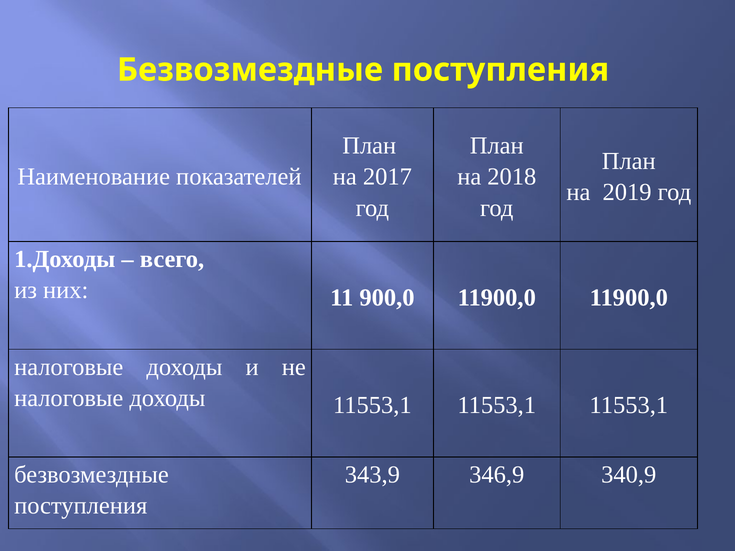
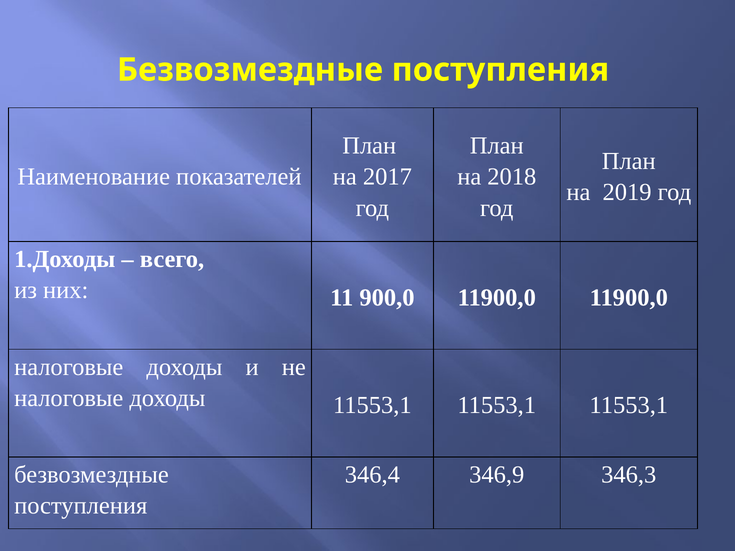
343,9: 343,9 -> 346,4 (372, 475)
340,9: 340,9 -> 346,3 (629, 475)
